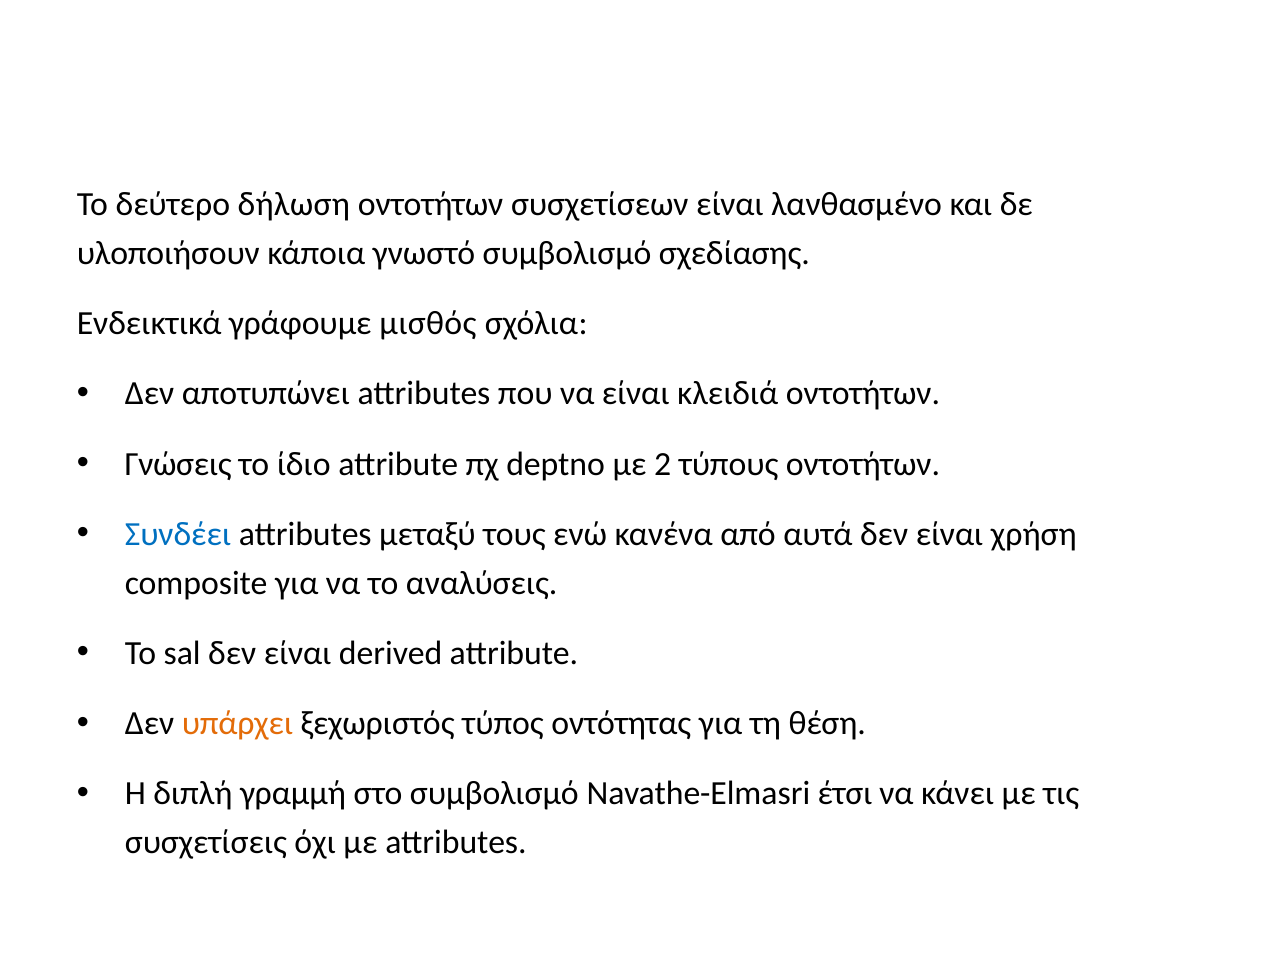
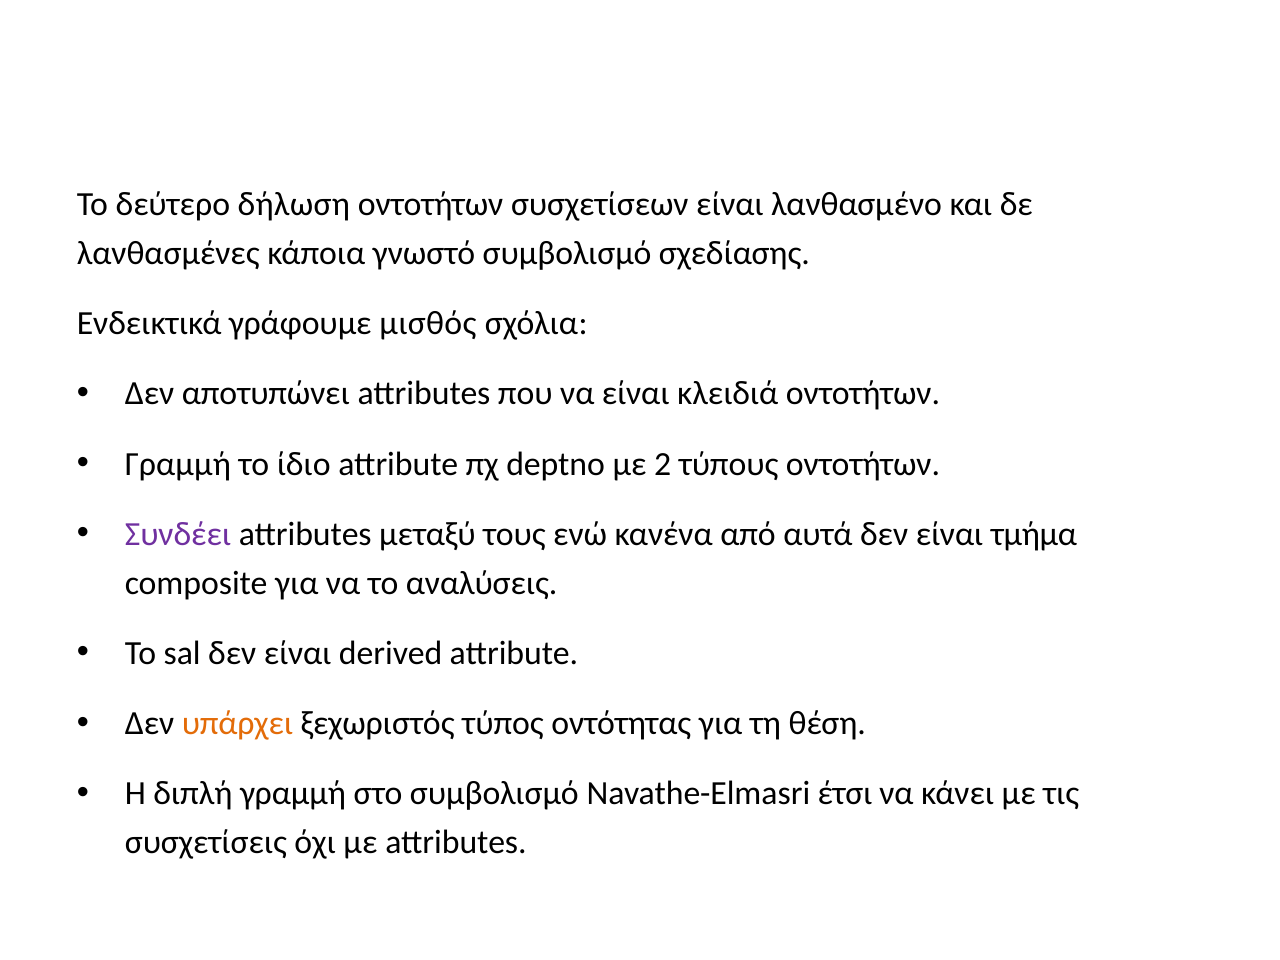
υλοποιήσουν: υλοποιήσουν -> λανθασμένες (168, 253)
Γνώσεις: Γνώσεις -> Γραμμή (178, 464)
Συνδέει colour: blue -> purple (178, 534)
χρήση: χρήση -> τμήμα (1034, 534)
